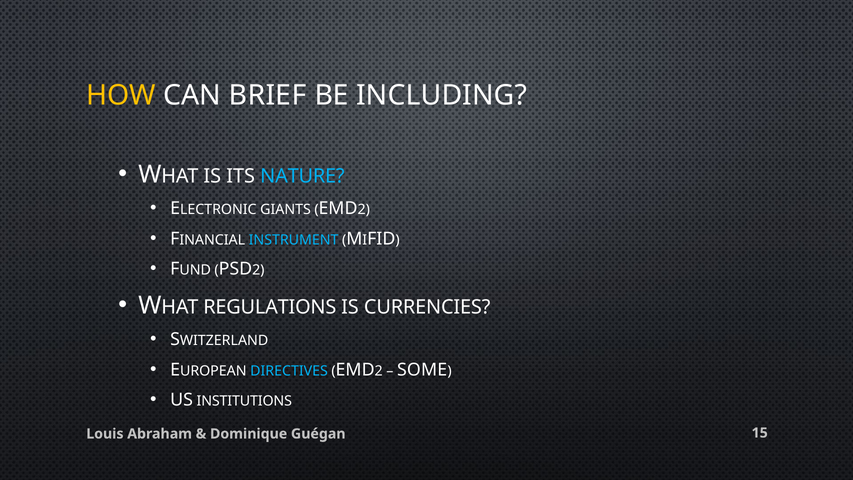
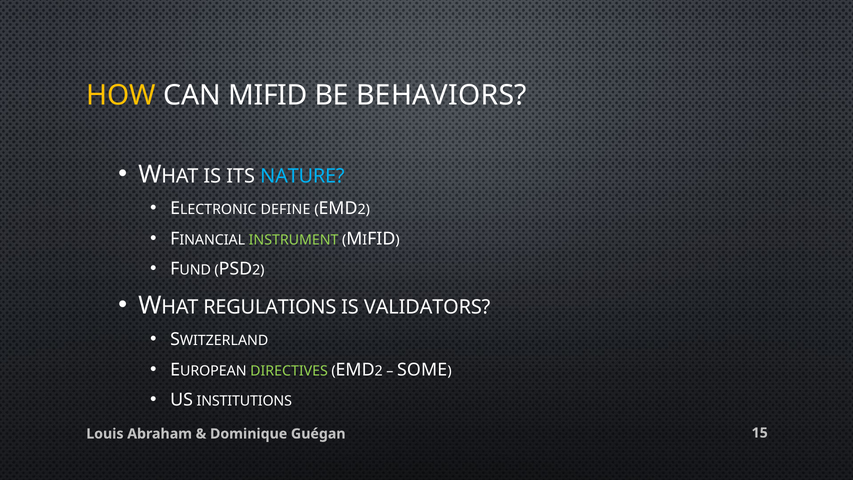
BRIEF: BRIEF -> MIFID (268, 96)
INCLUDING: INCLUDING -> BEHAVIORS (442, 96)
GIANTS: GIANTS -> DEFINE (285, 210)
INSTRUMENT colour: light blue -> light green (294, 240)
CURRENCIES: CURRENCIES -> VALIDATORS (427, 307)
DIRECTIVES colour: light blue -> light green (289, 371)
